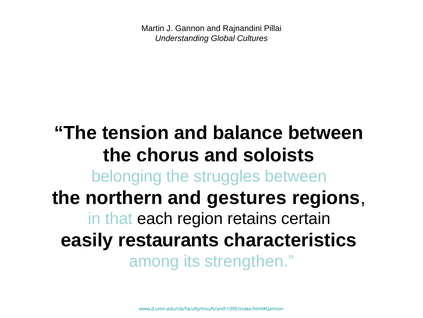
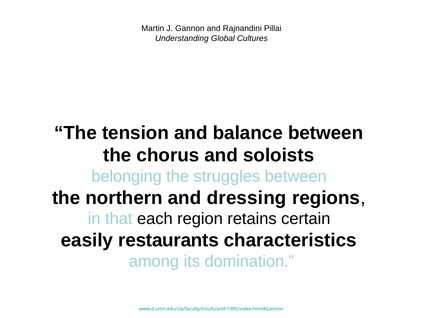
gestures: gestures -> dressing (247, 197)
strengthen: strengthen -> domination (249, 261)
